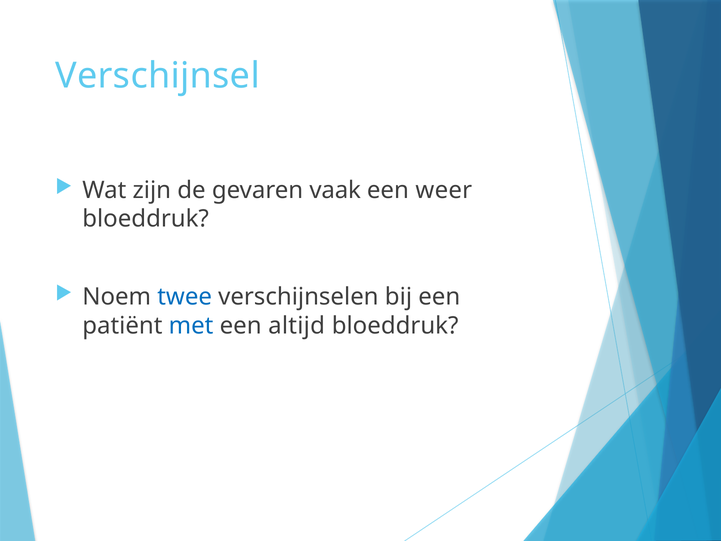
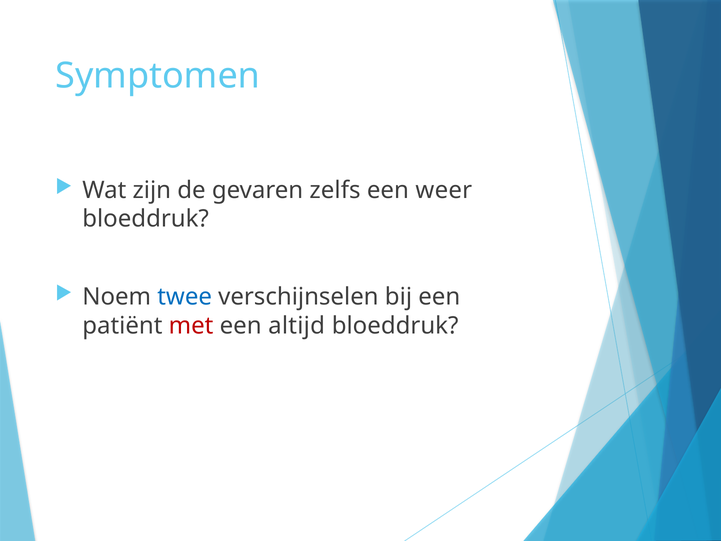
Verschijnsel: Verschijnsel -> Symptomen (158, 76)
vaak: vaak -> zelfs (335, 190)
met colour: blue -> red (191, 325)
